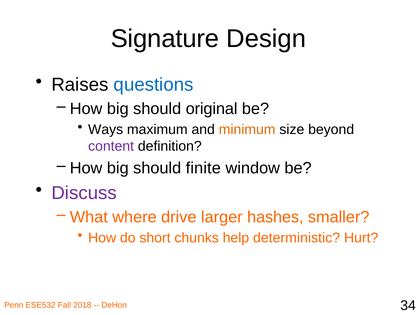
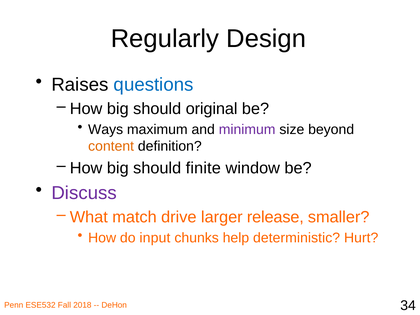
Signature: Signature -> Regularly (165, 39)
minimum colour: orange -> purple (247, 130)
content colour: purple -> orange (111, 146)
where: where -> match (134, 217)
hashes: hashes -> release (275, 217)
short: short -> input (155, 238)
